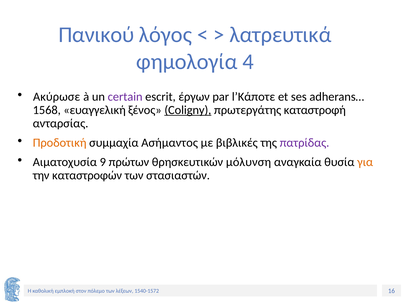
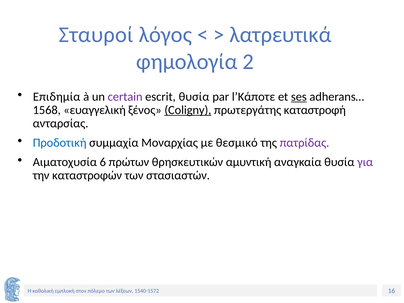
Πανικού: Πανικού -> Σταυροί (96, 35)
4: 4 -> 2 (248, 62)
Ακύρωσε: Ακύρωσε -> Επιδημία (57, 97)
escrit έργων: έργων -> θυσία (194, 97)
ses underline: none -> present (299, 97)
Προδοτική colour: orange -> blue (60, 143)
Ασήμαντος: Ασήμαντος -> Μοναρχίας (170, 143)
βιβλικές: βιβλικές -> θεσμικό (237, 143)
9: 9 -> 6 (103, 162)
μόλυνση: μόλυνση -> αμυντική (249, 162)
για colour: orange -> purple (365, 162)
